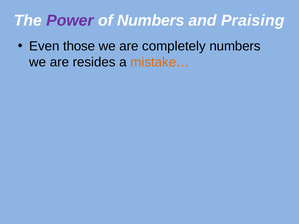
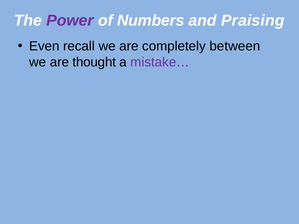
those: those -> recall (79, 46)
completely numbers: numbers -> between (235, 46)
resides: resides -> thought (94, 62)
mistake… colour: orange -> purple (160, 62)
